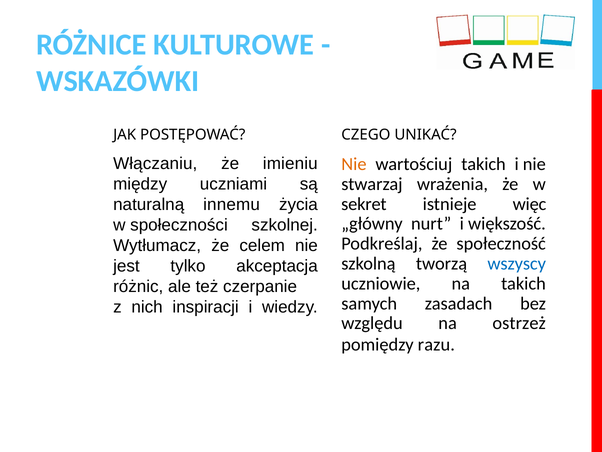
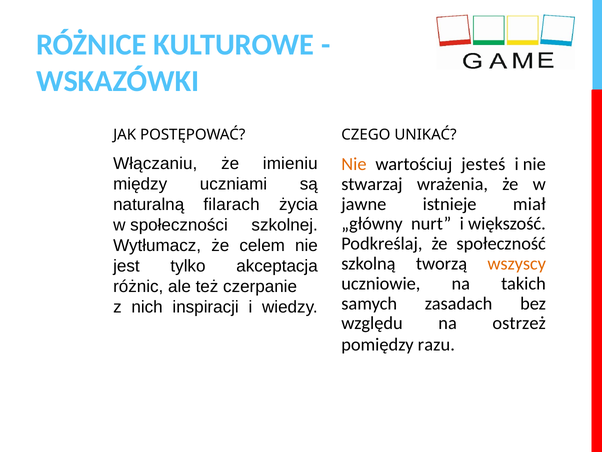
wartościuj takich: takich -> jesteś (483, 164)
innemu: innemu -> filarach (232, 204)
sekret: sekret -> jawne (364, 204)
więc: więc -> miał (529, 204)
wszyscy colour: blue -> orange (517, 263)
